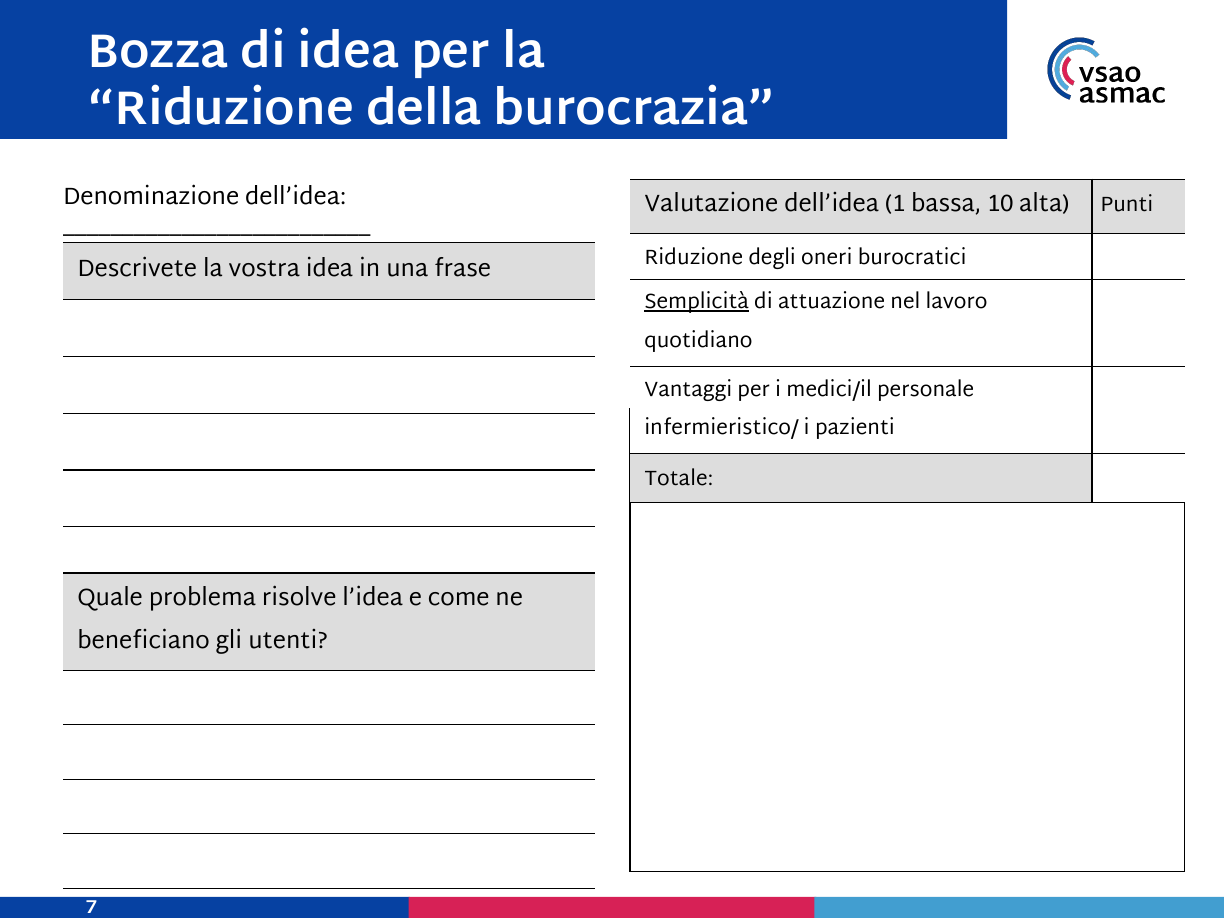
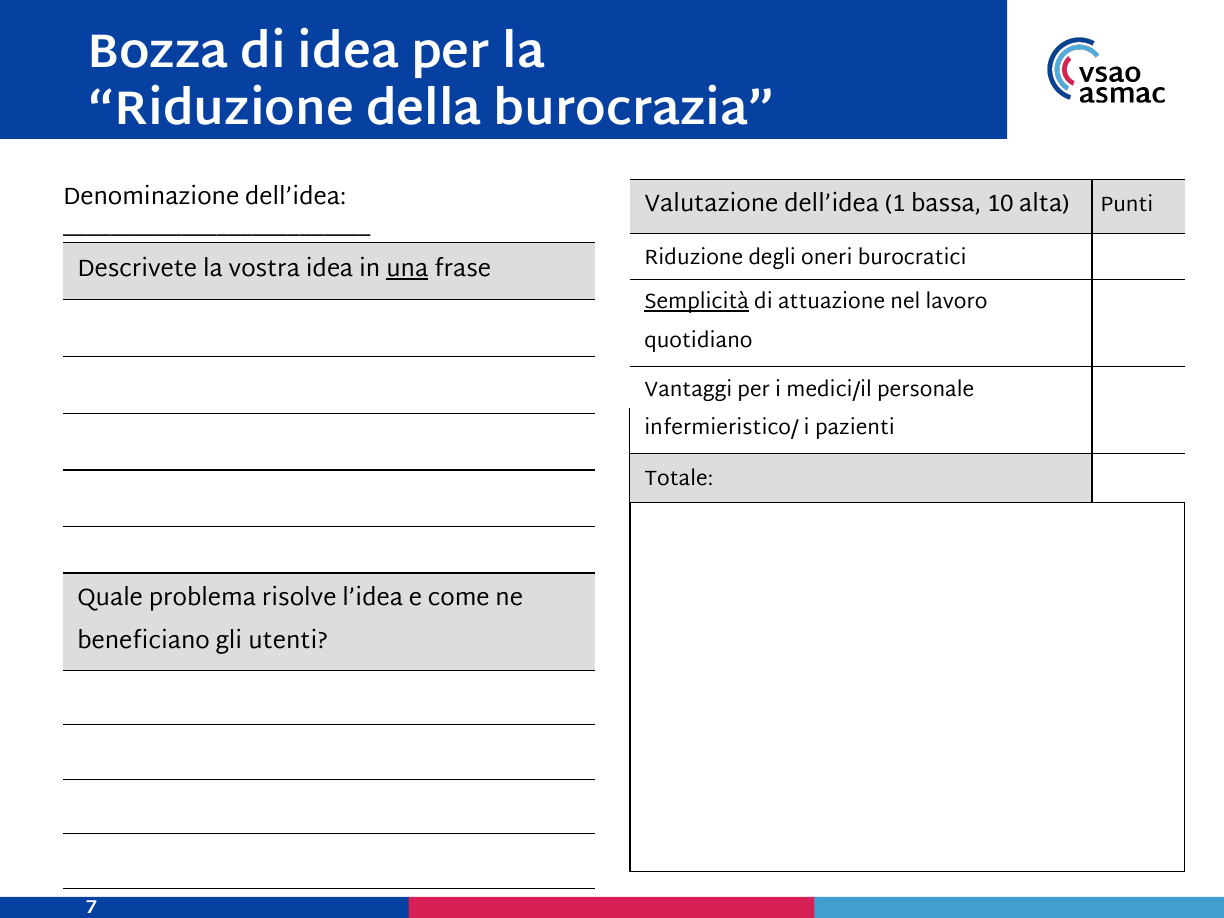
una underline: none -> present (407, 269)
